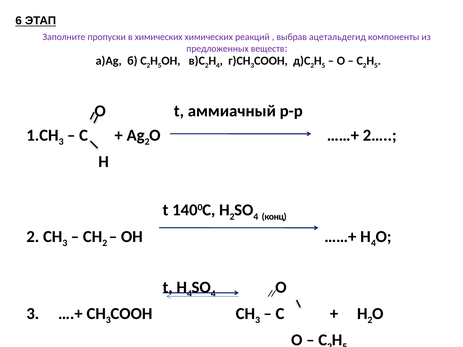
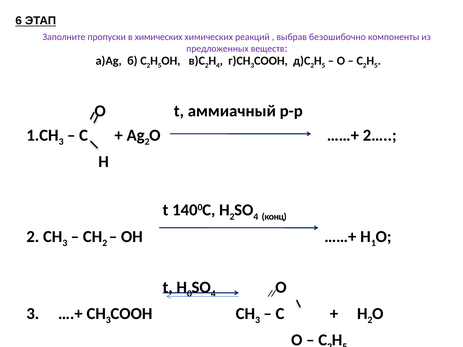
ацетальдегид: ацетальдегид -> безошибочно (337, 37)
Н 4: 4 -> 1 (373, 243)
4: 4 -> 0 (189, 294)
